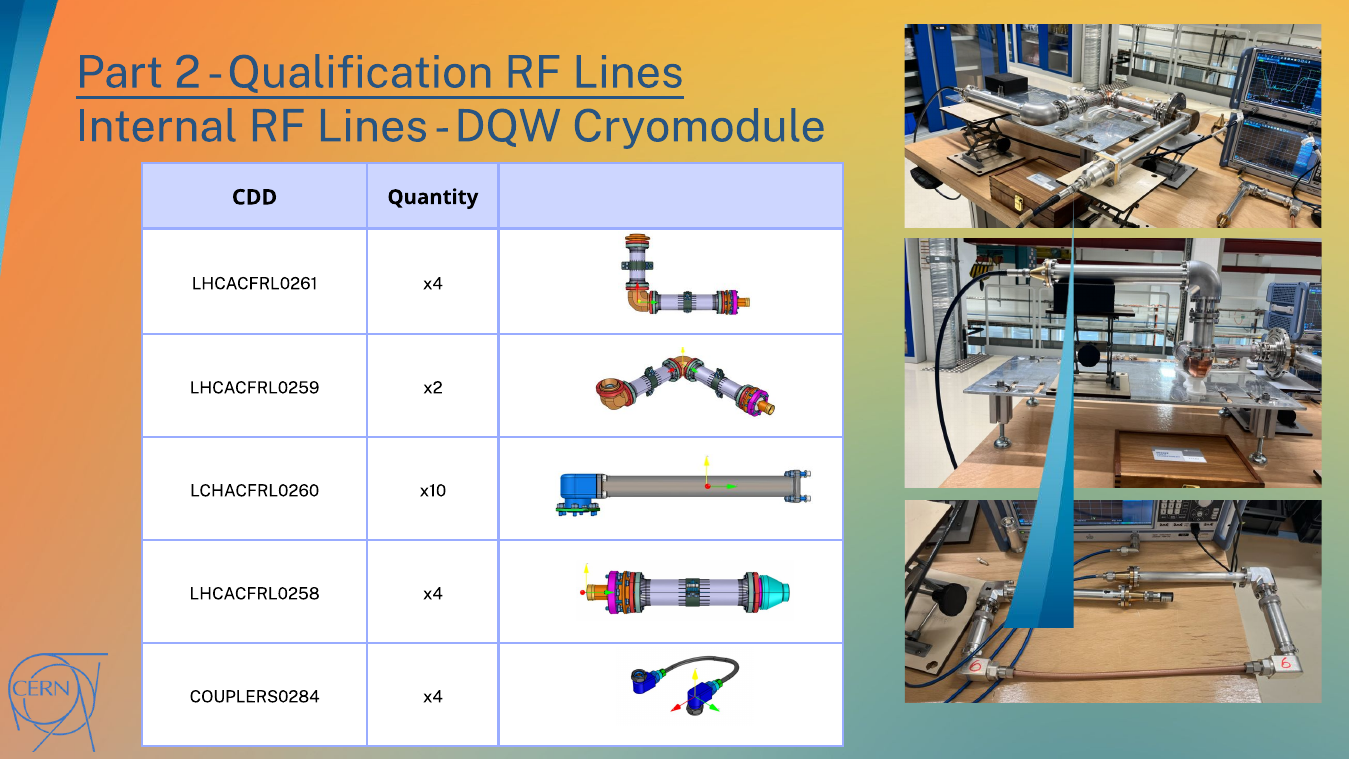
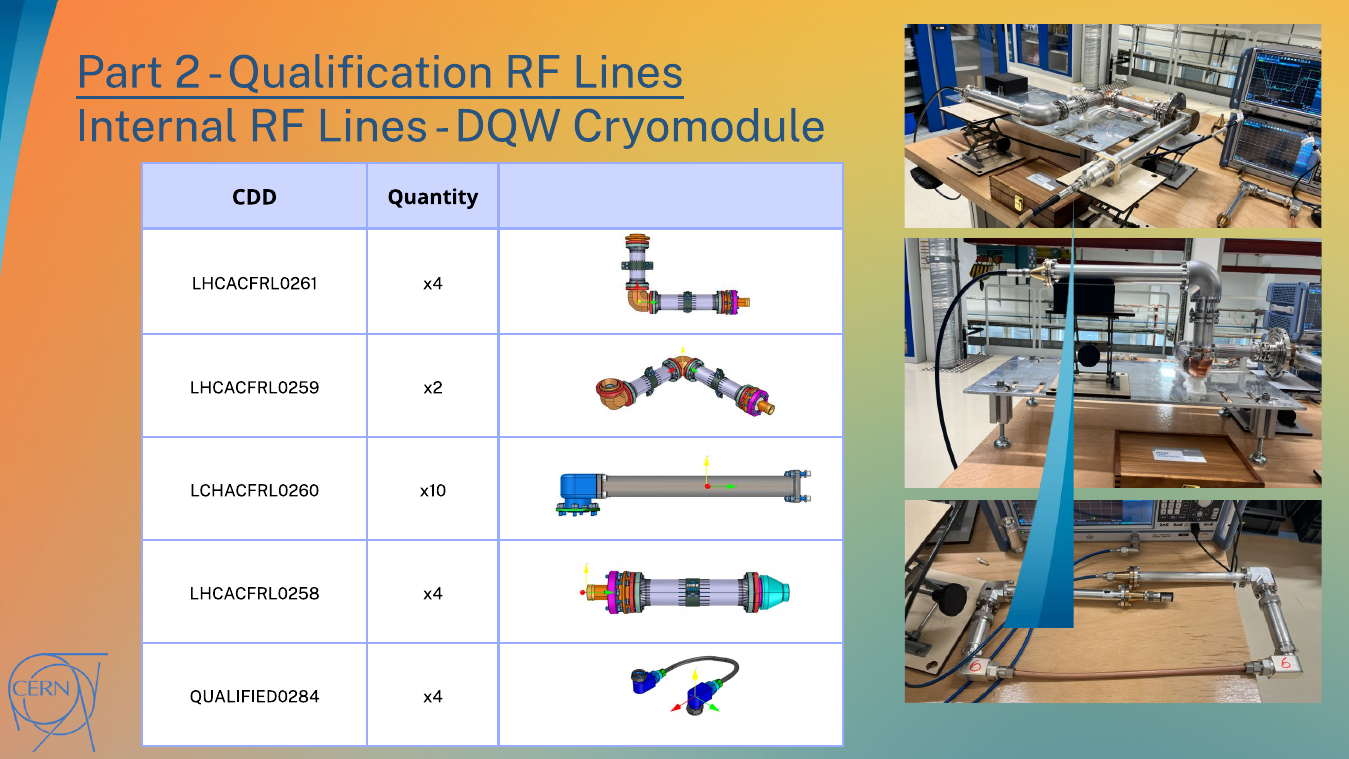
COUPLERS0284: COUPLERS0284 -> QUALIFIED0284 (255, 697)
